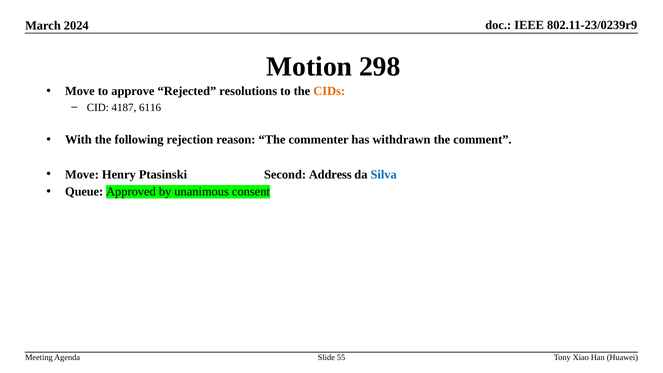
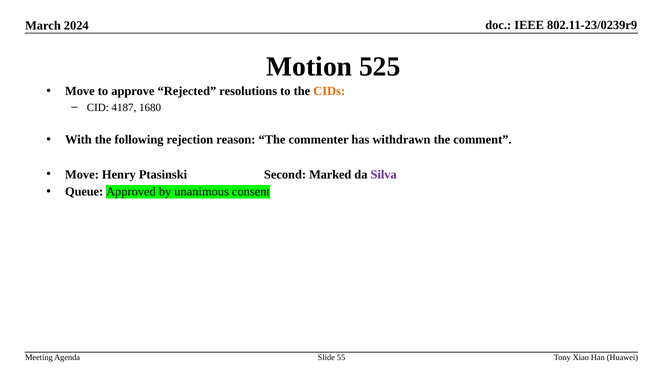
298: 298 -> 525 (380, 67)
6116: 6116 -> 1680 (150, 107)
Address: Address -> Marked (330, 174)
Silva colour: blue -> purple (384, 174)
